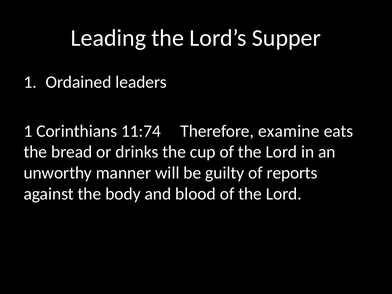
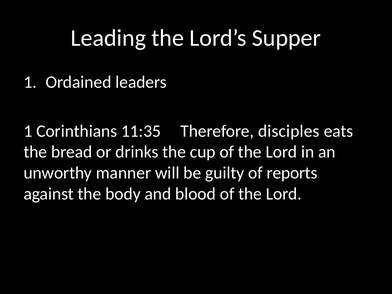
11:74: 11:74 -> 11:35 (141, 131)
examine: examine -> disciples (289, 131)
